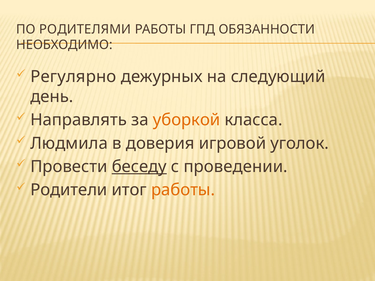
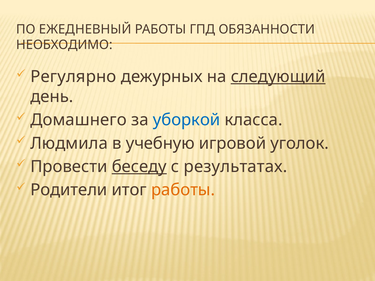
РОДИТЕЛЯМИ: РОДИТЕЛЯМИ -> ЕЖЕДНЕВНЫЙ (85, 29)
следующий underline: none -> present (278, 77)
Направлять: Направлять -> Домашнего (79, 120)
уборкой colour: orange -> blue (187, 120)
доверия: доверия -> учебную (160, 143)
проведении: проведении -> результатах (236, 167)
